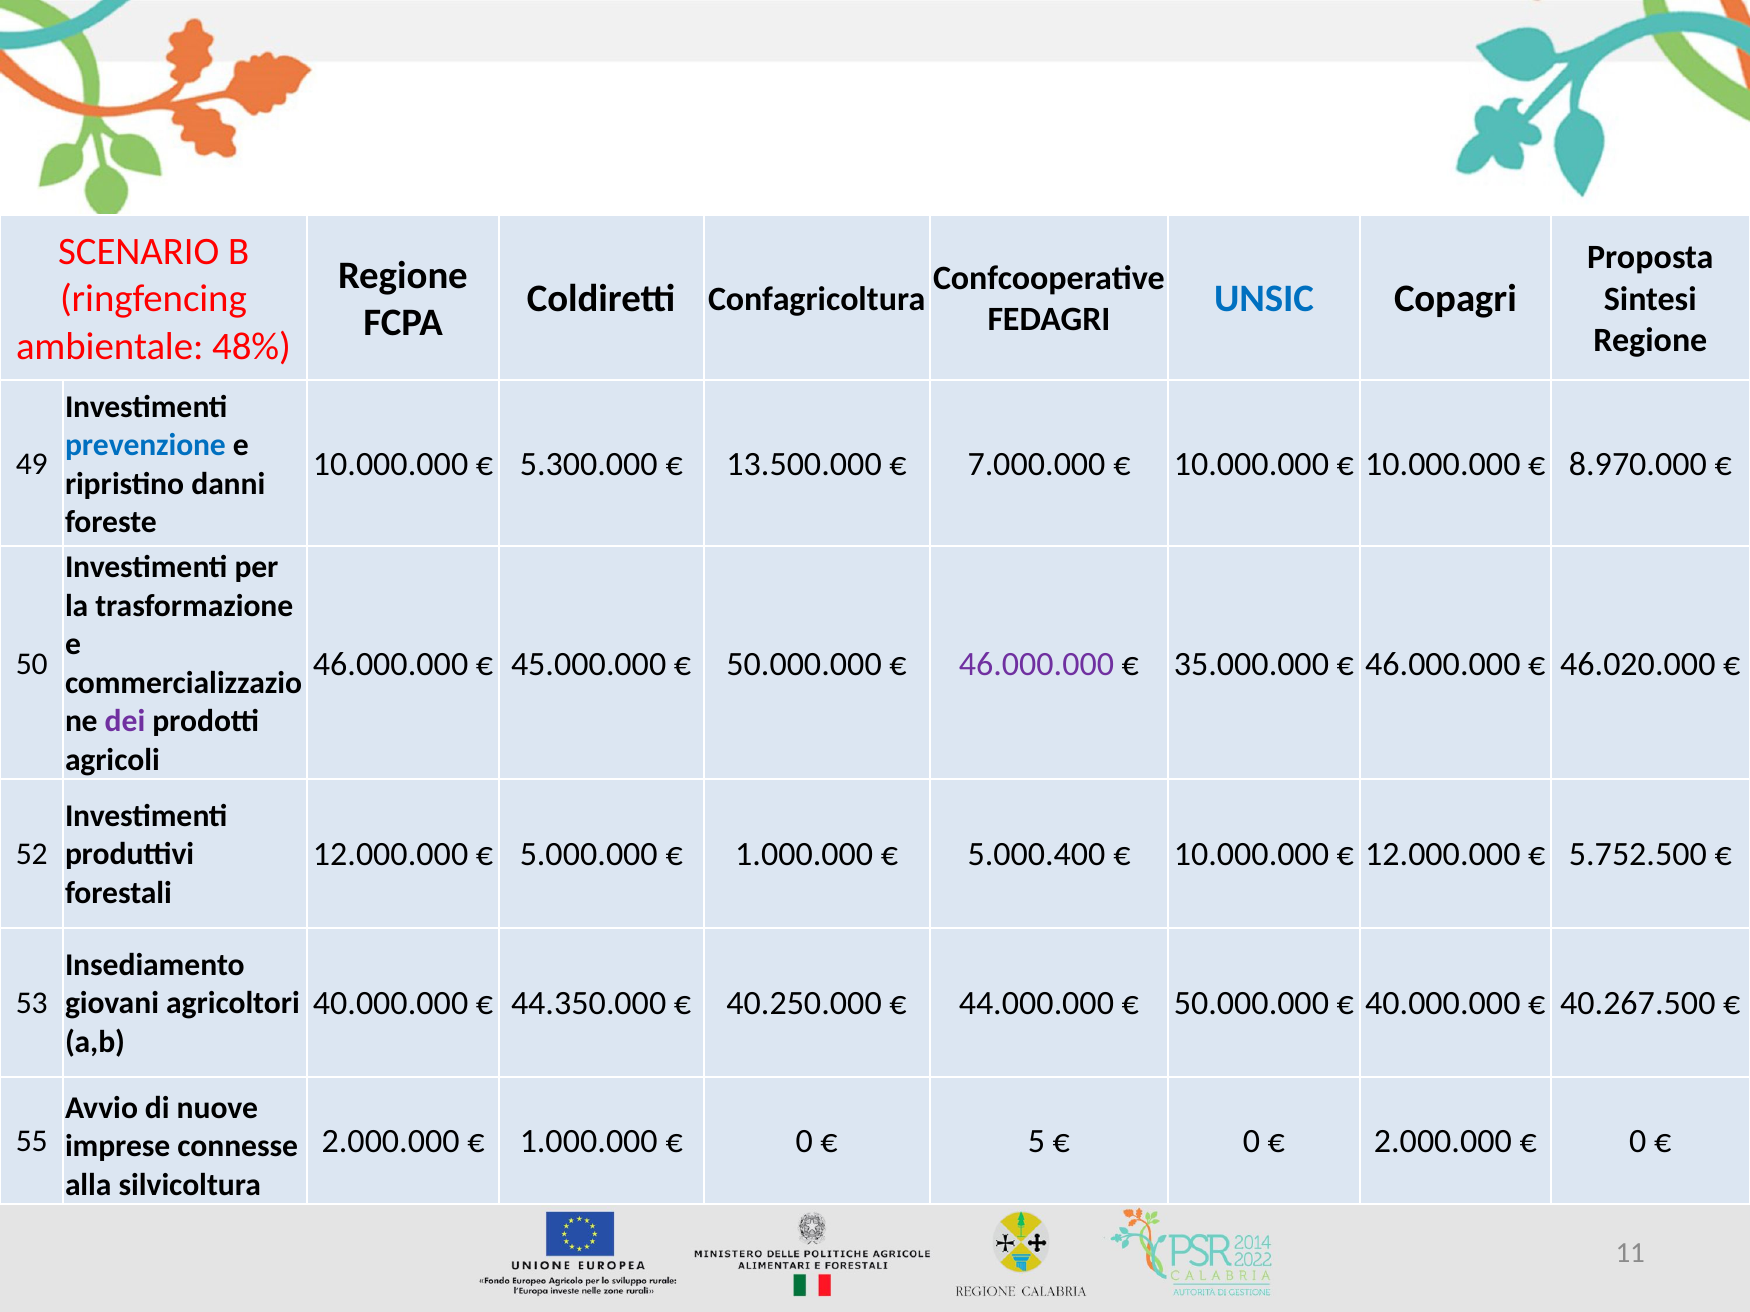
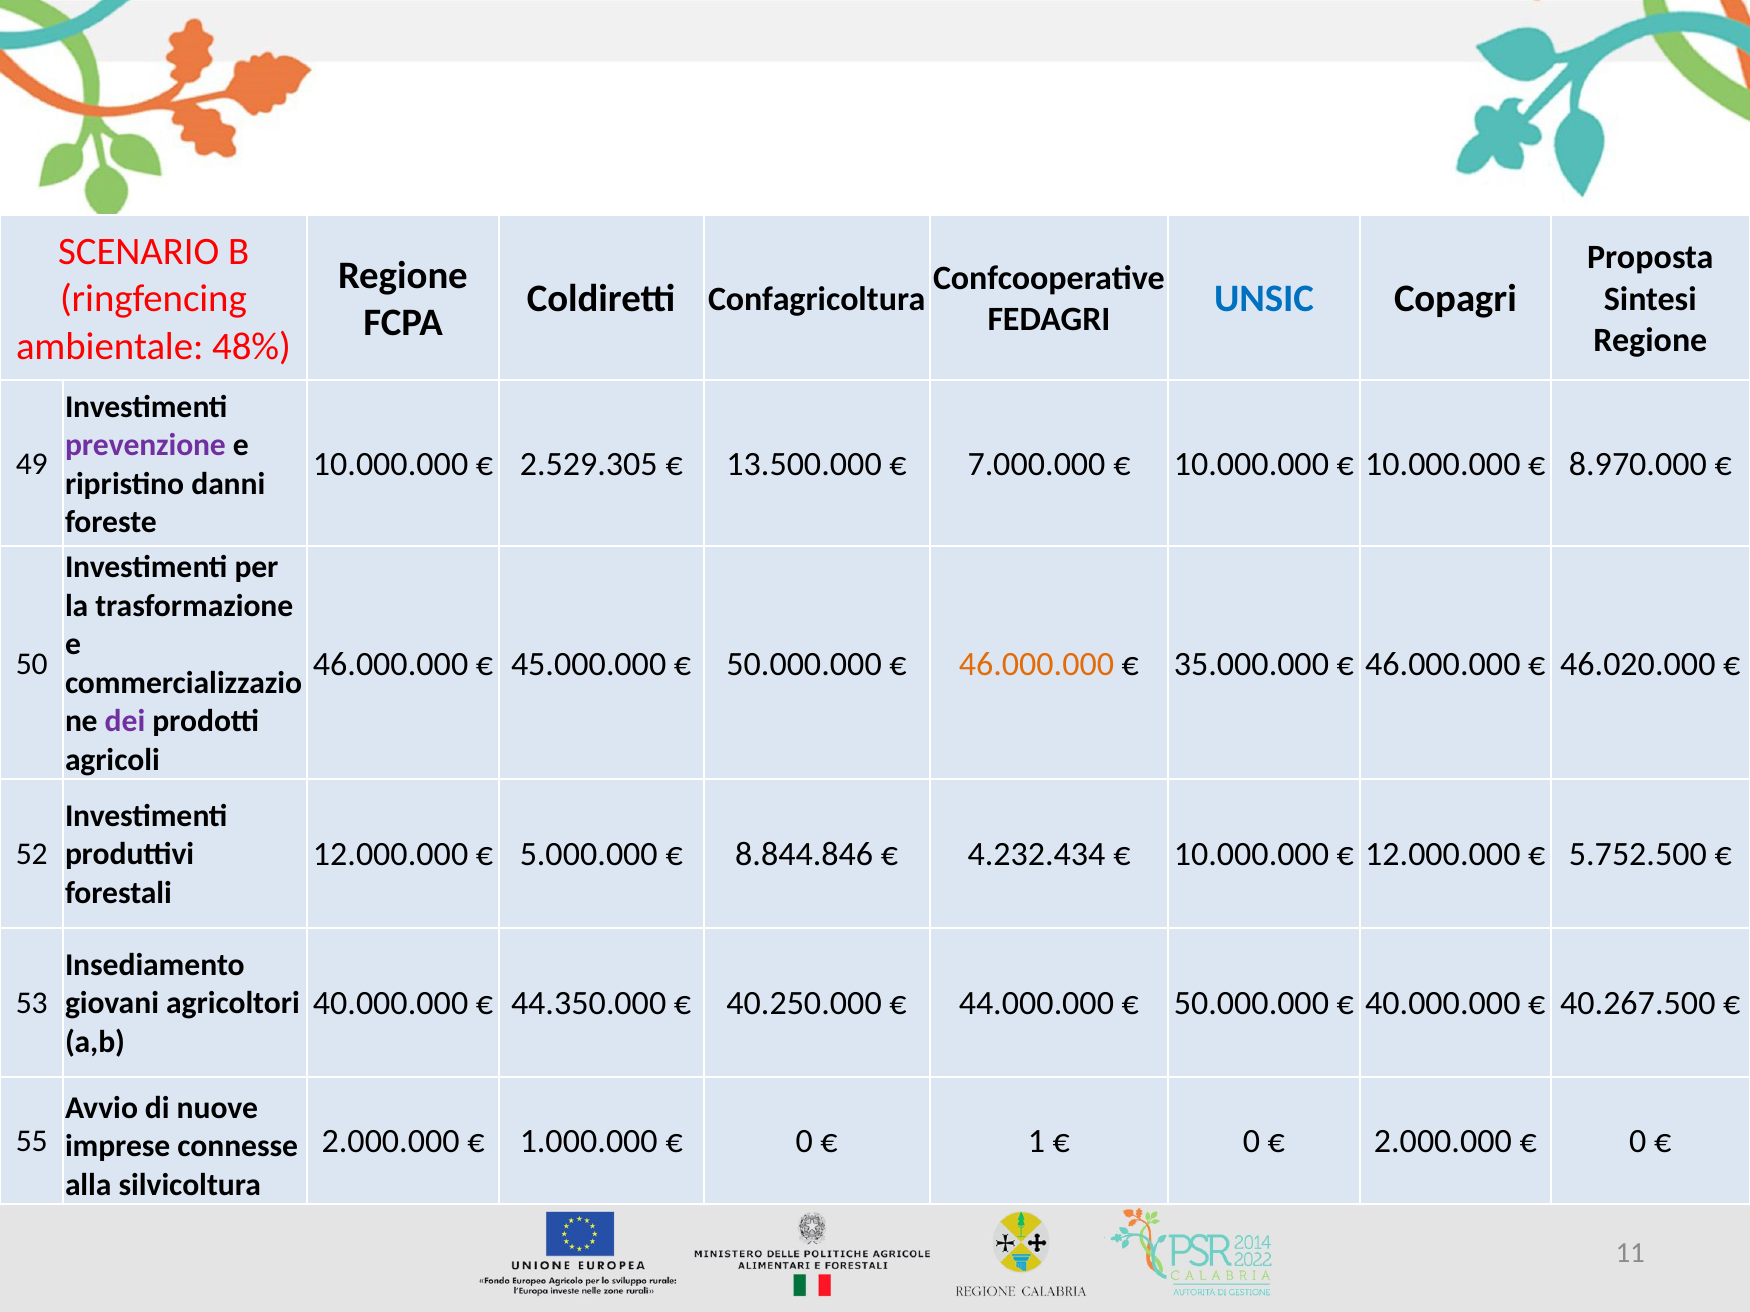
prevenzione colour: blue -> purple (145, 445)
5.300.000: 5.300.000 -> 2.529.305 (589, 465)
46.000.000 colour: purple -> orange (1036, 664)
1.000.000: 1.000.000 -> 8.844.846 (804, 855)
5.000.400: 5.000.400 -> 4.232.434 (1036, 855)
5: 5 -> 1 (1036, 1142)
